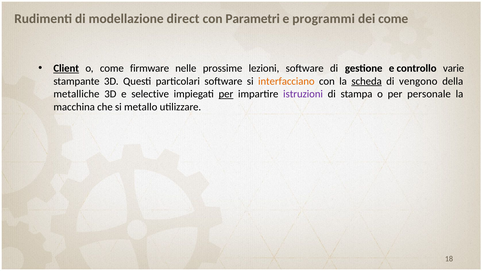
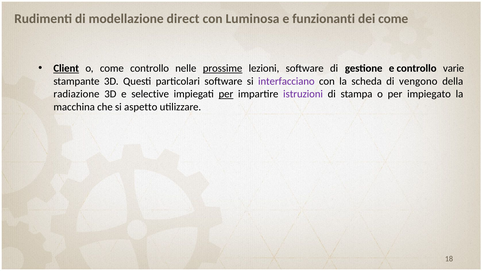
Parametri: Parametri -> Luminosa (253, 19)
programmi: programmi -> funzionanti (324, 19)
come firmware: firmware -> controllo (150, 68)
prossime underline: none -> present (223, 68)
interfacciano colour: orange -> purple (286, 81)
scheda underline: present -> none (367, 81)
metalliche: metalliche -> radiazione (76, 94)
personale: personale -> impiegato (429, 94)
metallo: metallo -> aspetto (141, 107)
